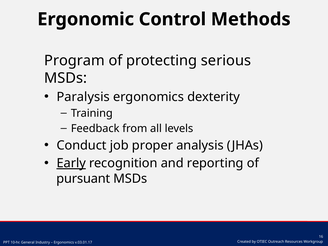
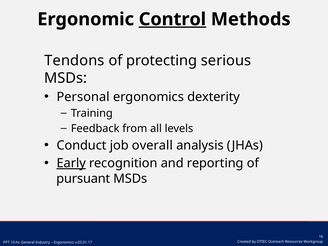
Control underline: none -> present (172, 19)
Program: Program -> Tendons (74, 61)
Paralysis: Paralysis -> Personal (83, 97)
proper: proper -> overall (152, 145)
